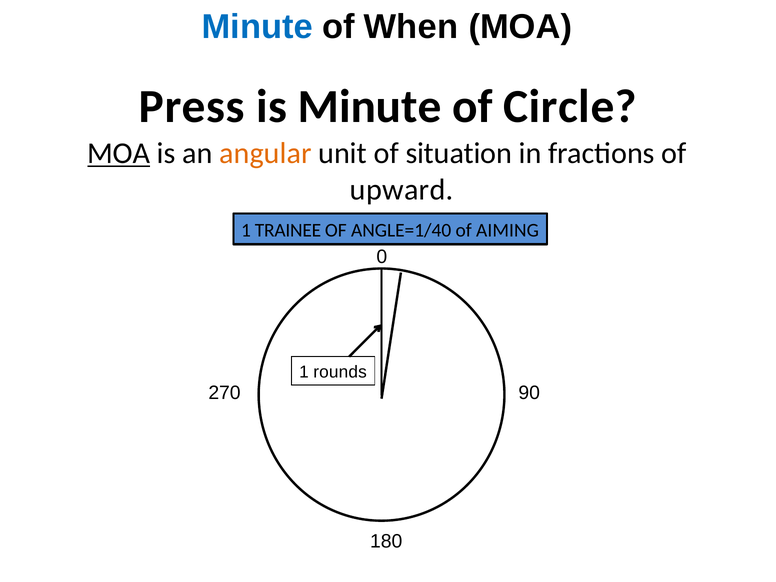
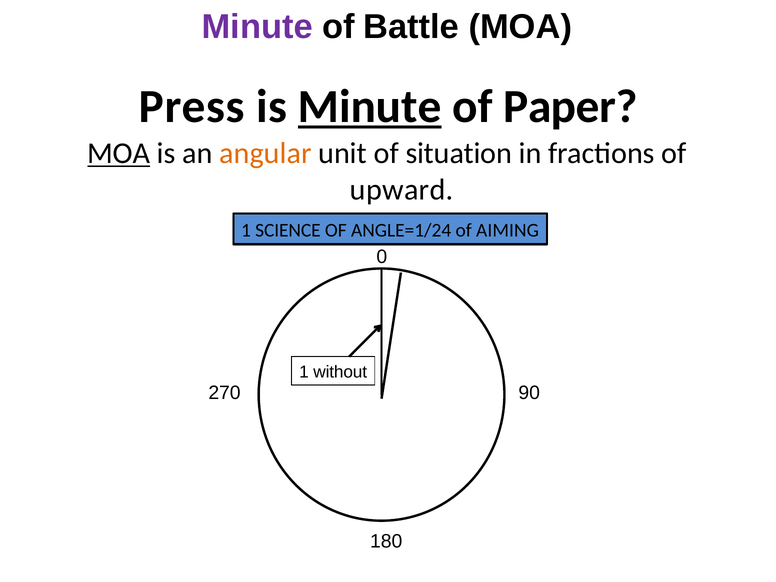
Minute colour: blue -> purple (257, 27)
When: When -> Battle (411, 27)
Minute underline: none -> present (370, 107)
Circle: Circle -> Paper (571, 107)
TRAINEE: TRAINEE -> SCIENCE (288, 230)
ANGLE=1/40: ANGLE=1/40 -> ANGLE=1/24 (401, 230)
rounds: rounds -> without (340, 372)
